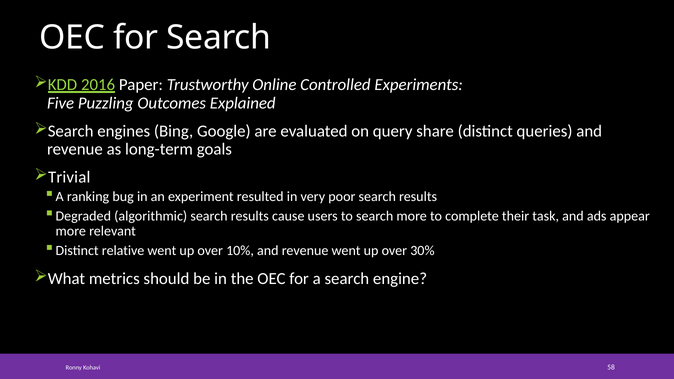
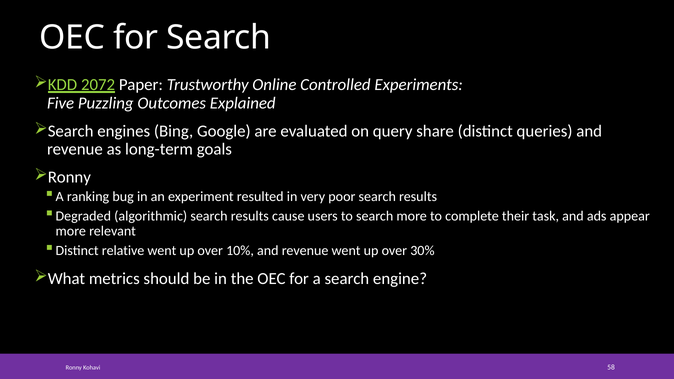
2016: 2016 -> 2072 (98, 85)
Trivial: Trivial -> Ronny (69, 177)
